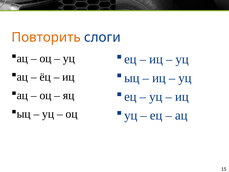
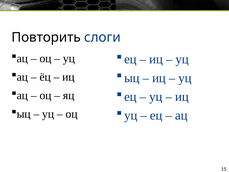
Повторить colour: orange -> black (46, 37)
